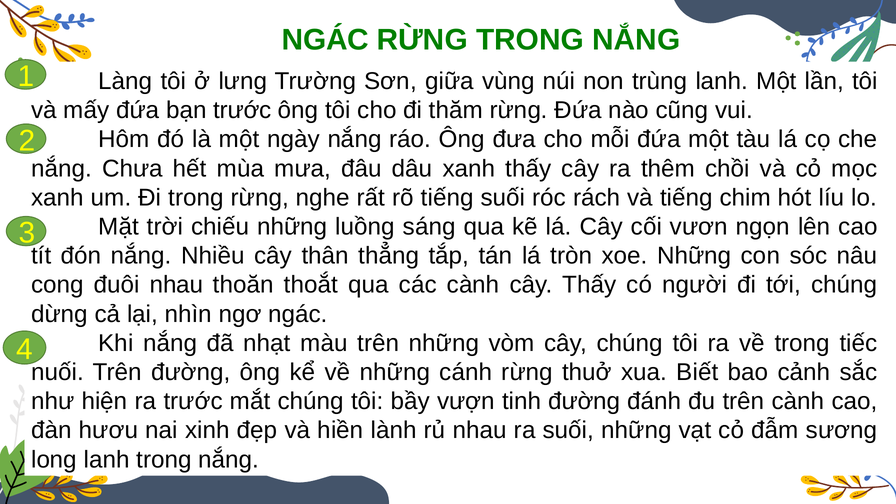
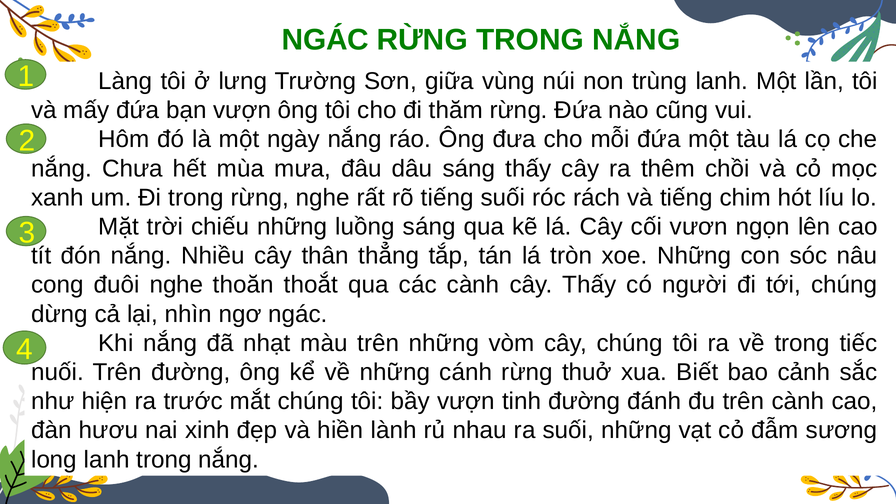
bạn trước: trước -> vượn (242, 110)
dâu xanh: xanh -> sáng (469, 169)
đuôi nhau: nhau -> nghe (177, 285)
